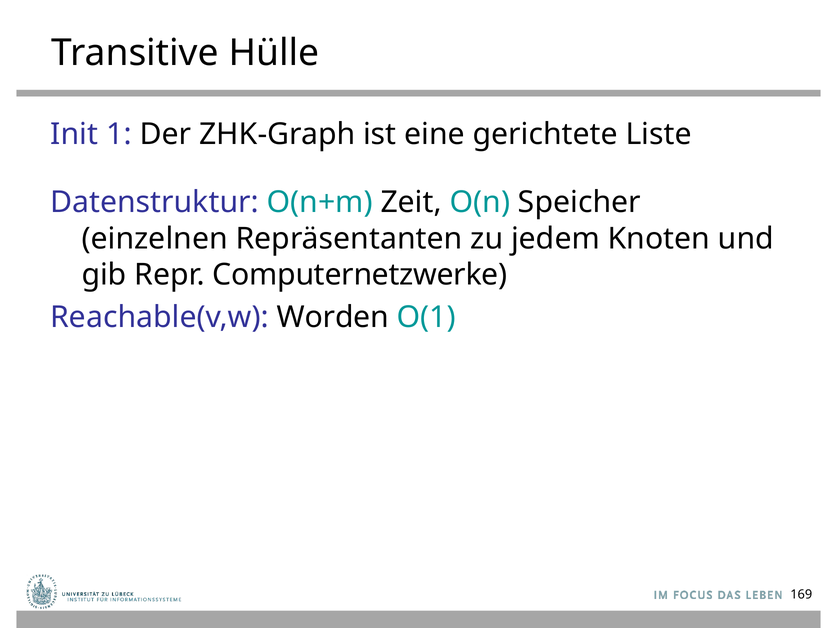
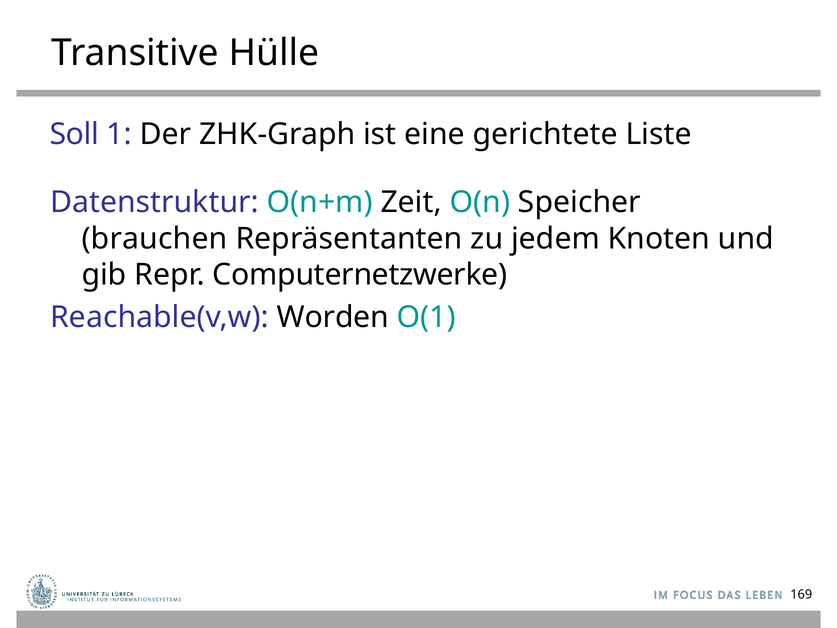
Init: Init -> Soll (74, 134)
einzelnen: einzelnen -> brauchen (155, 239)
